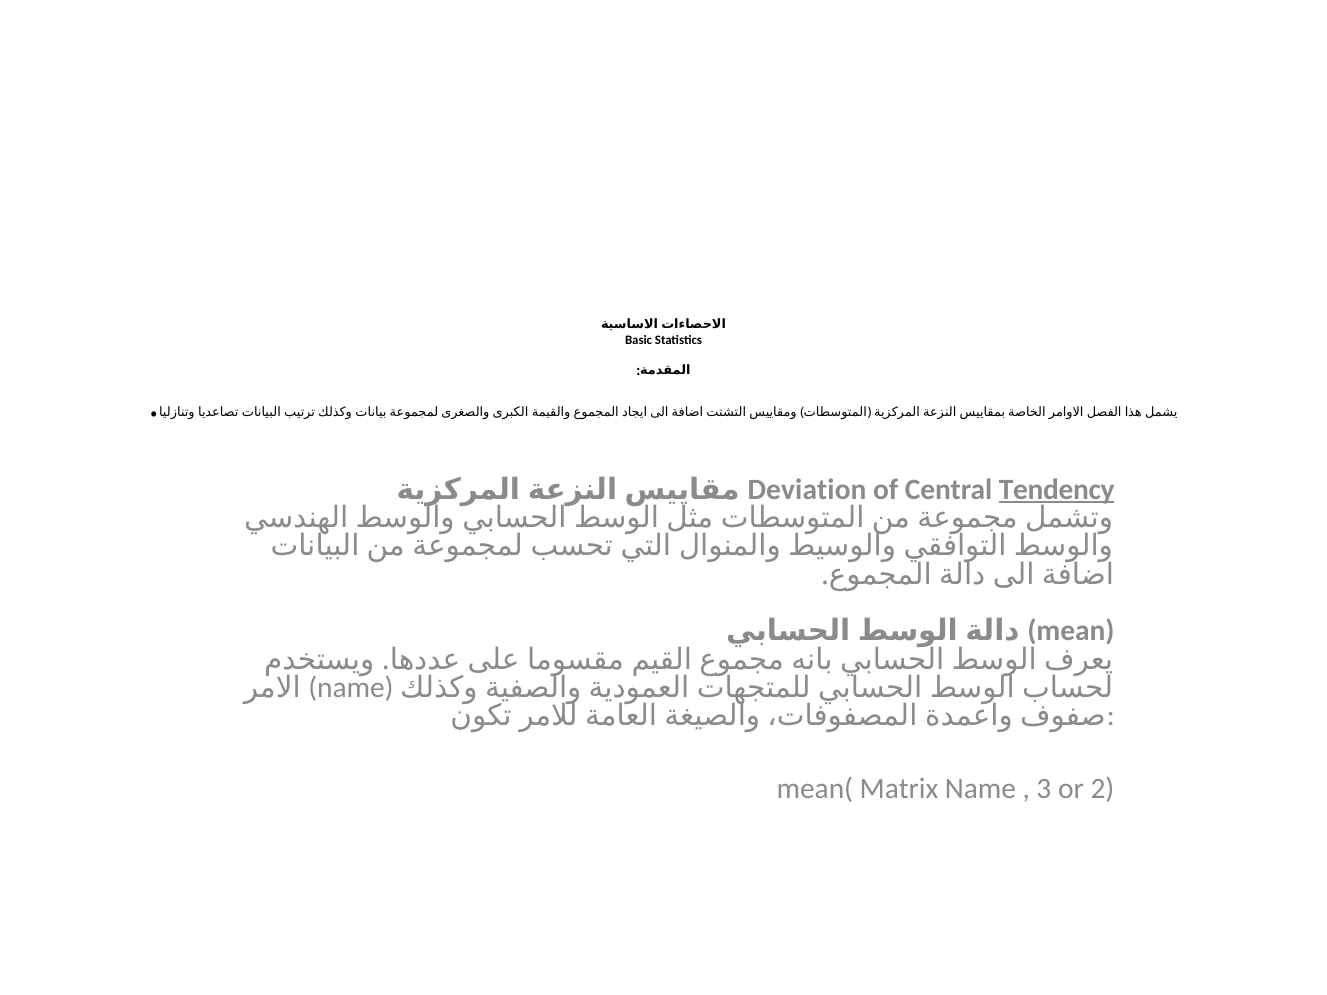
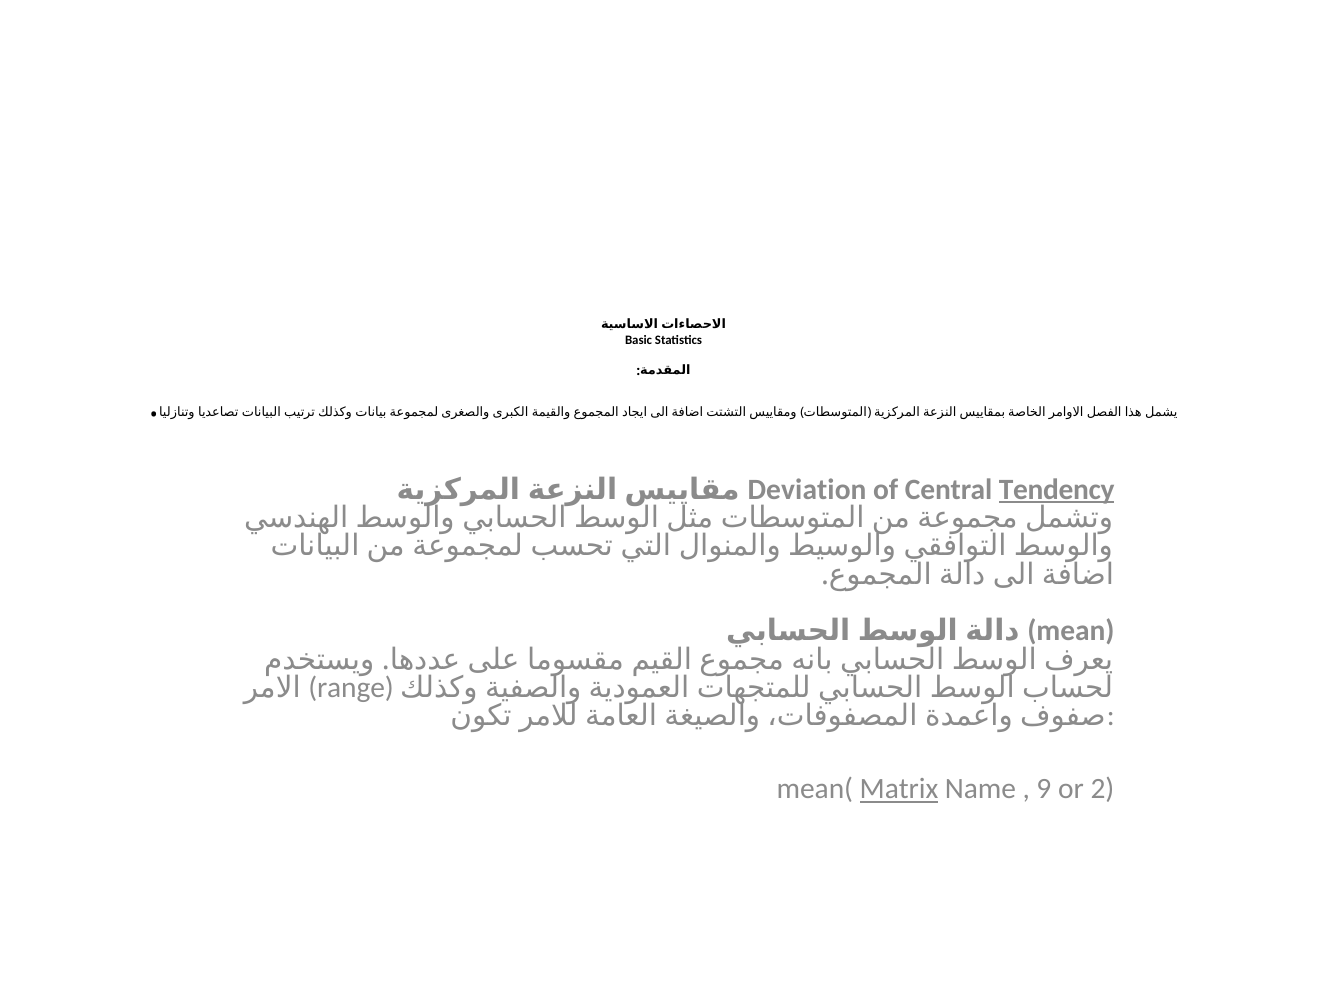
name: name -> range (351, 688)
Matrix underline: none -> present (899, 789)
3: 3 -> 9 (1044, 789)
